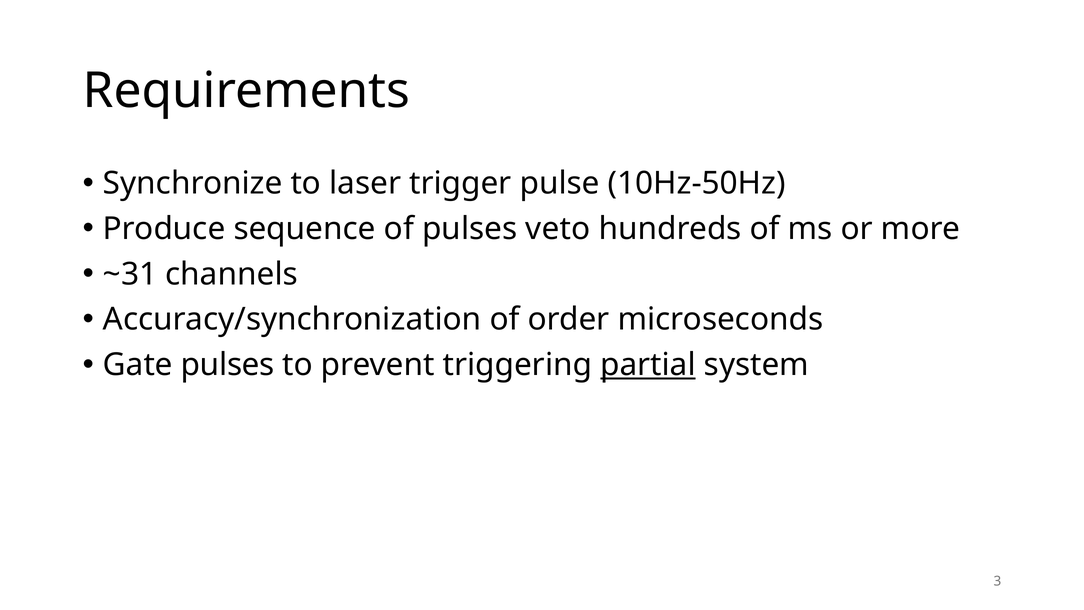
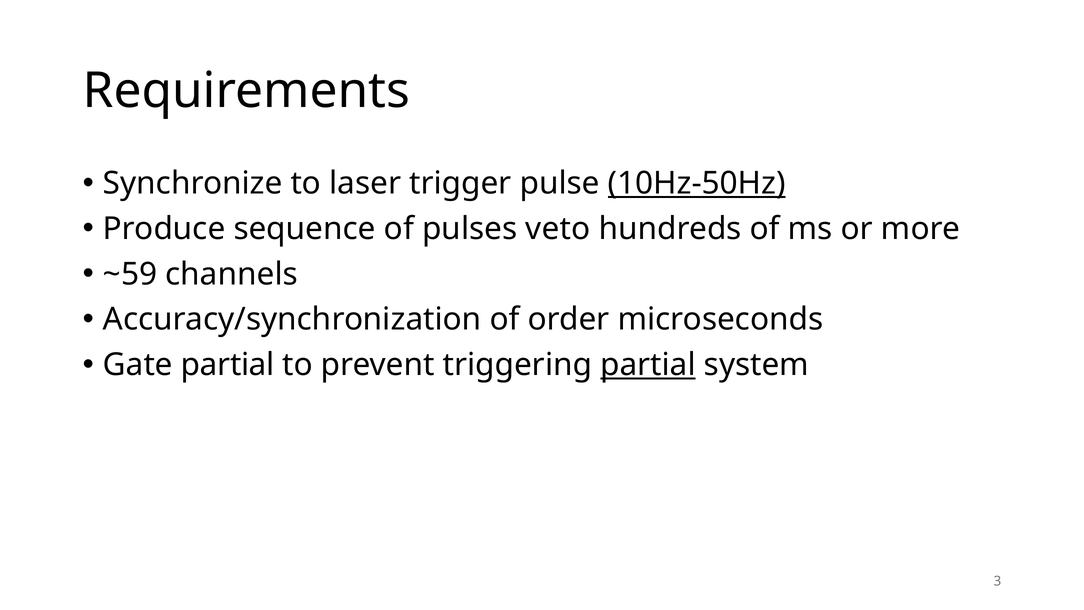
10Hz-50Hz underline: none -> present (697, 183)
~31: ~31 -> ~59 (130, 274)
Gate pulses: pulses -> partial (228, 365)
